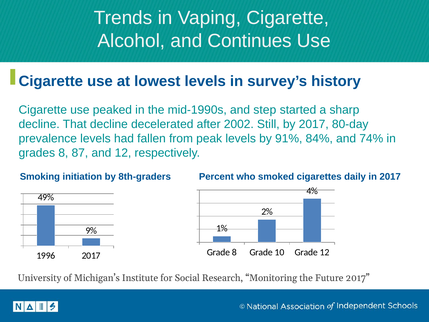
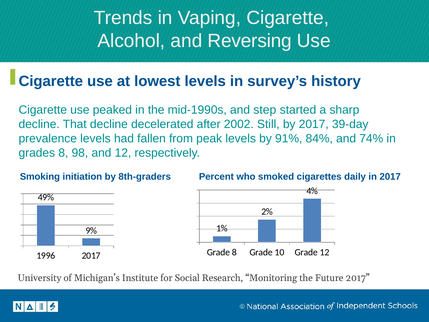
Continues: Continues -> Reversing (250, 41)
80-day: 80-day -> 39-day (350, 124)
87: 87 -> 98 (80, 153)
